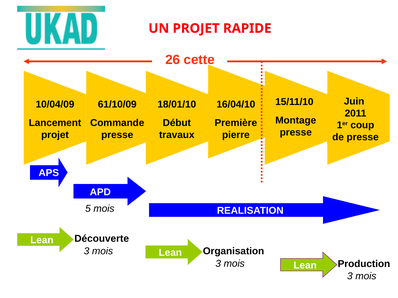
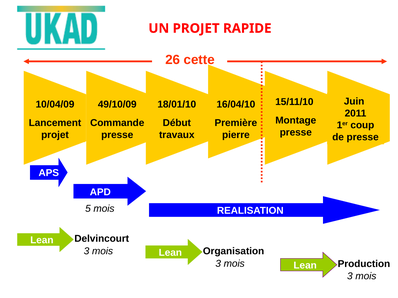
61/10/09: 61/10/09 -> 49/10/09 (117, 105)
Découverte: Découverte -> Delvincourt (102, 239)
